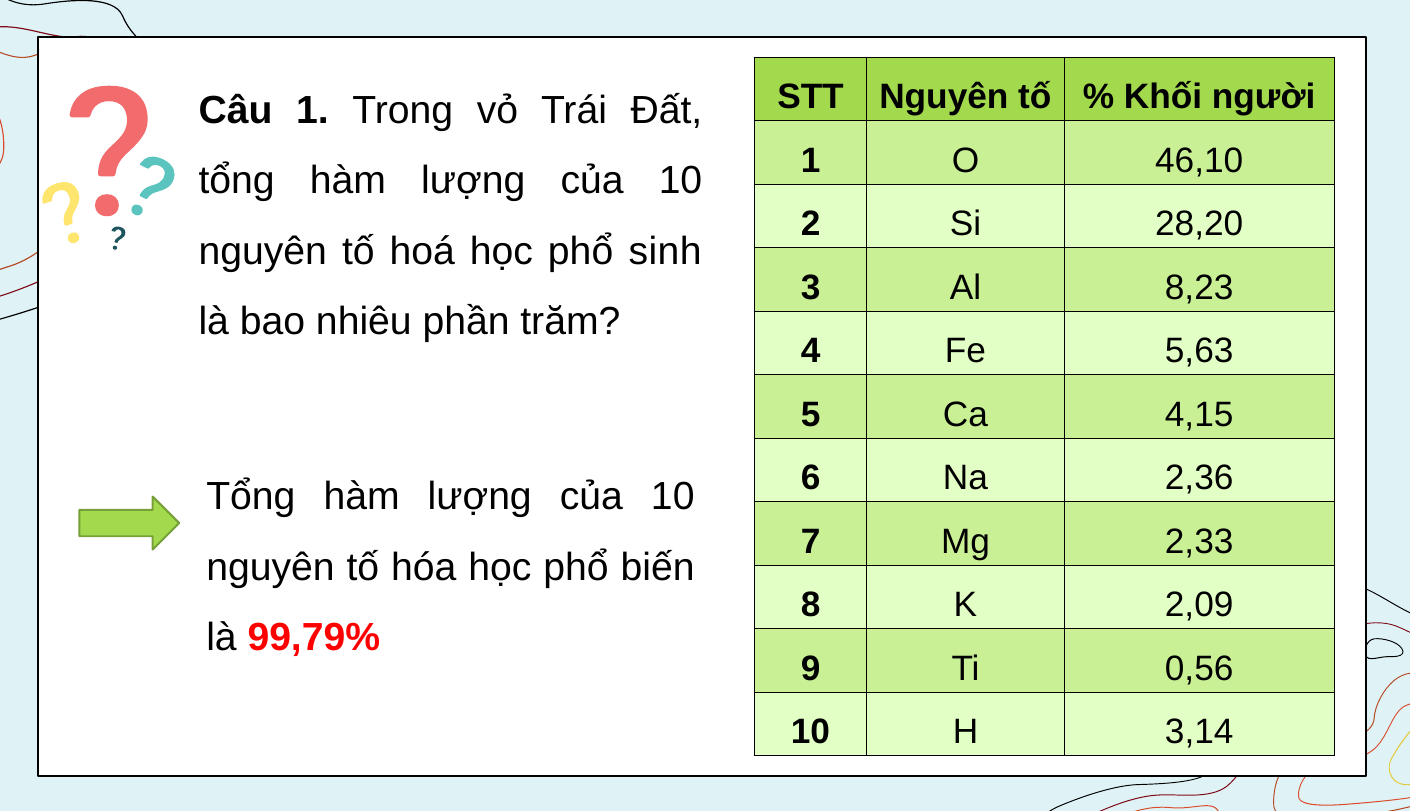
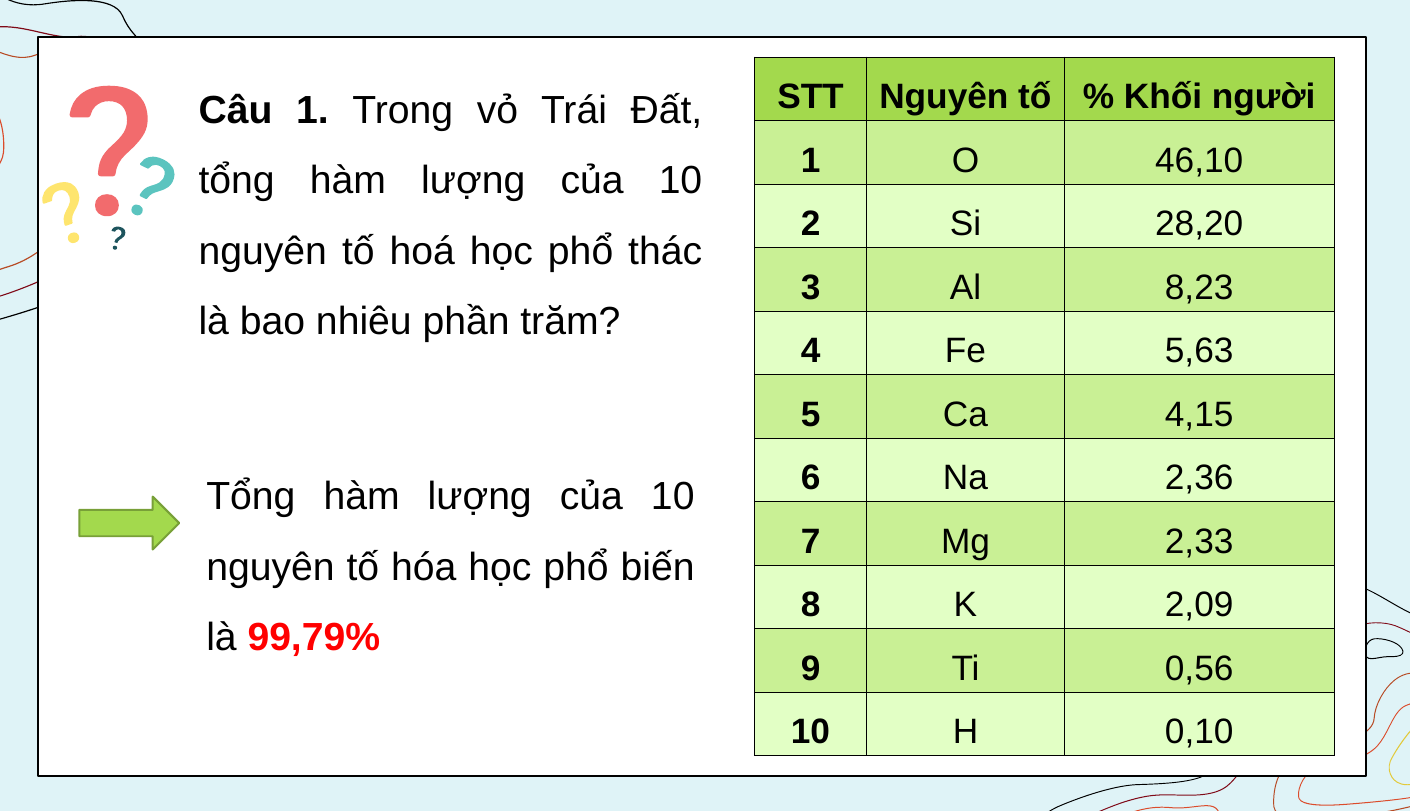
sinh: sinh -> thác (665, 251)
3,14: 3,14 -> 0,10 (1199, 732)
